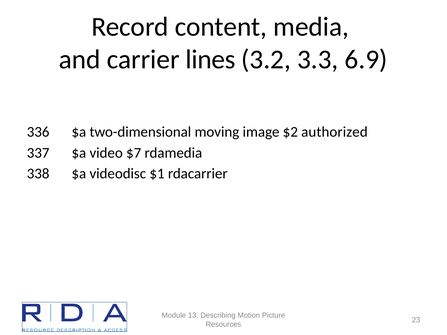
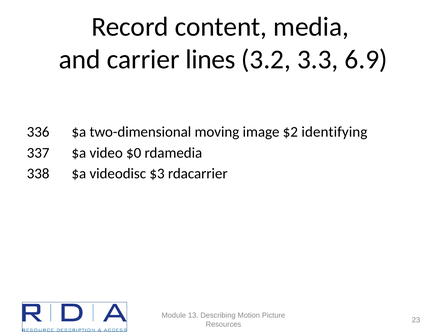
authorized: authorized -> identifying (334, 132)
$7: $7 -> $0 (134, 153)
$1: $1 -> $3 (157, 174)
